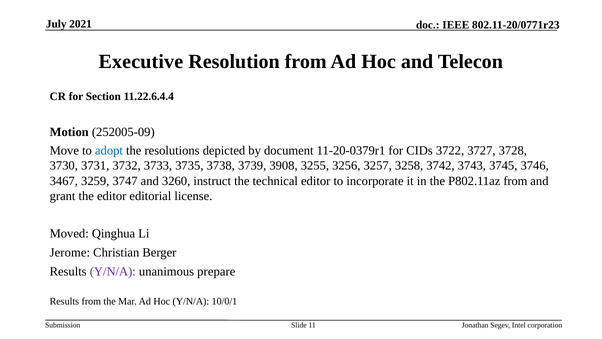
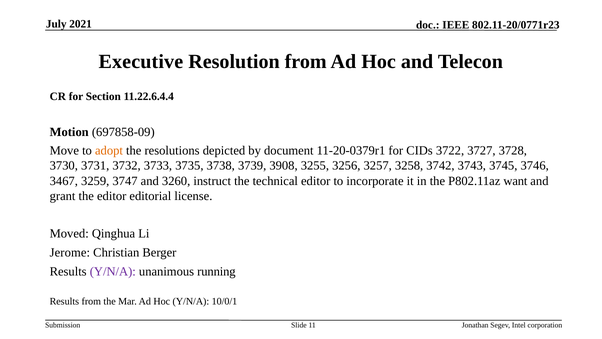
252005-09: 252005-09 -> 697858-09 (123, 132)
adopt colour: blue -> orange (109, 151)
P802.11az from: from -> want (515, 181)
prepare: prepare -> running (216, 271)
